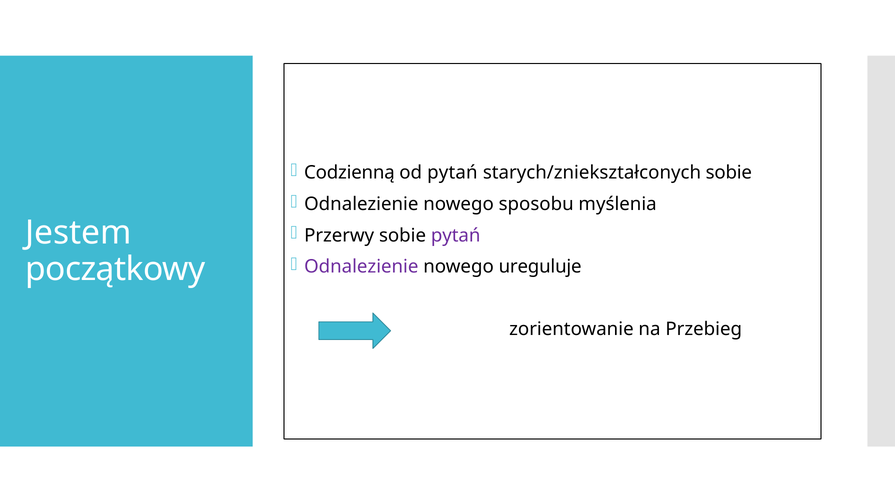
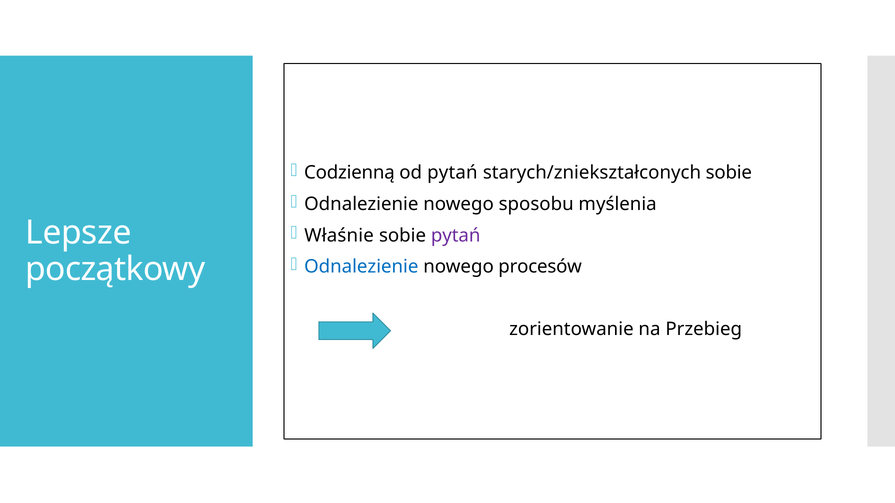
Jestem: Jestem -> Lepsze (78, 233)
Przerwy: Przerwy -> Właśnie (339, 236)
Odnalezienie colour: purple -> blue (361, 267)
ureguluje: ureguluje -> procesów (540, 267)
